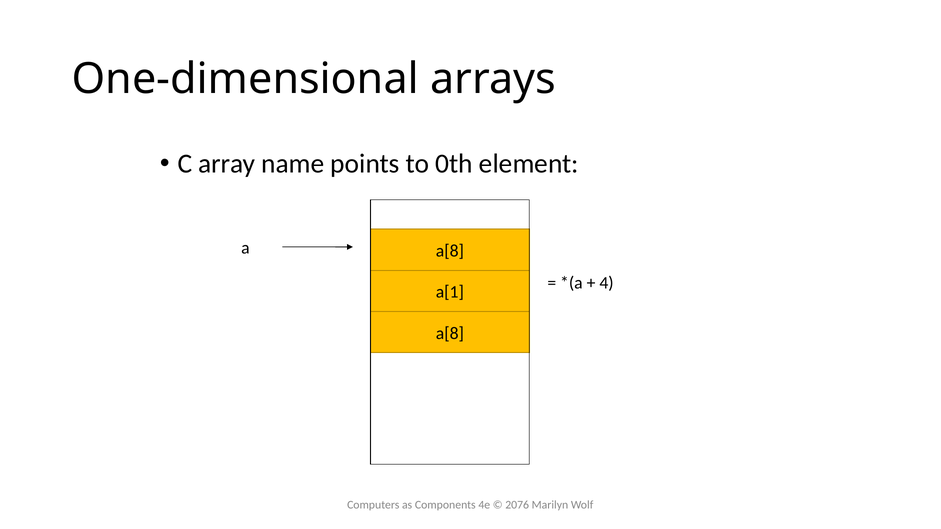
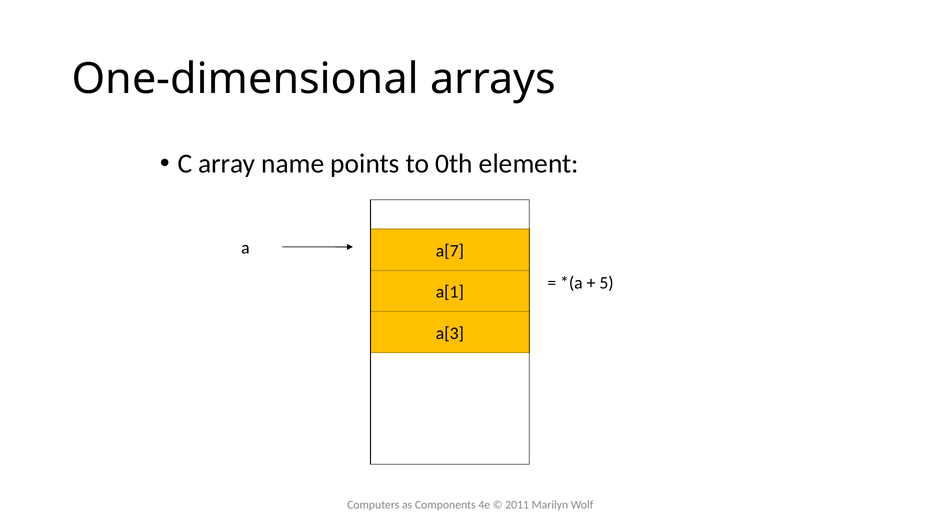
a[8: a[8 -> a[7 (450, 251)
4: 4 -> 5 (607, 283)
a[8: a[8 -> a[3 (450, 333)
2076: 2076 -> 2011 (517, 505)
